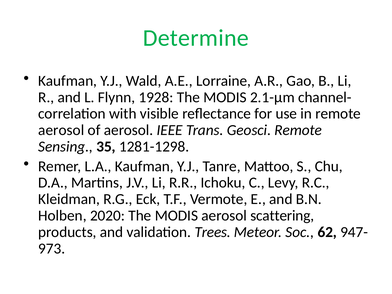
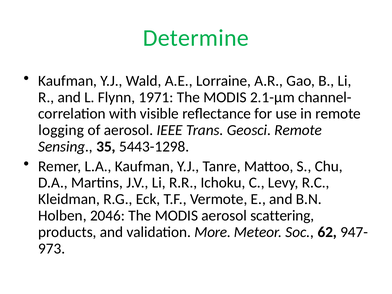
1928: 1928 -> 1971 (156, 97)
aerosol: aerosol -> logging (61, 130)
1281-1298: 1281-1298 -> 5443-1298 (154, 147)
2020: 2020 -> 2046 (107, 216)
Trees: Trees -> More (213, 232)
